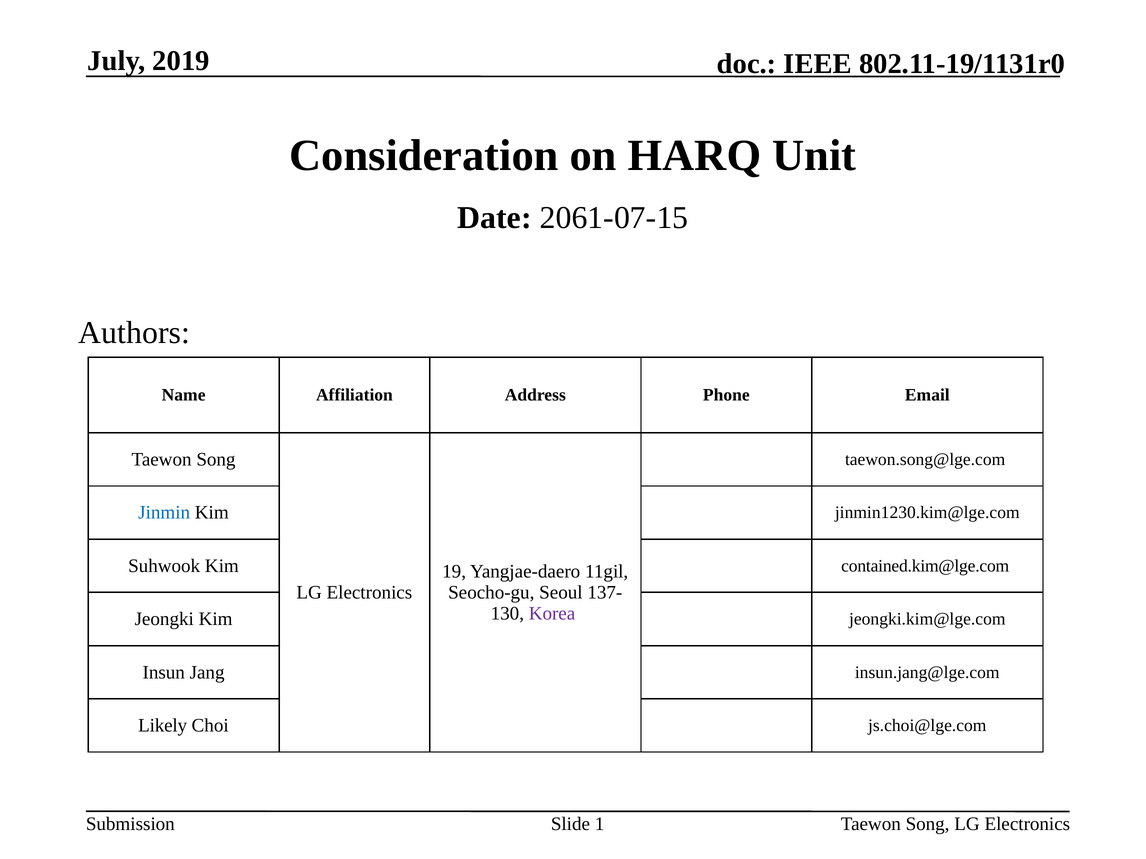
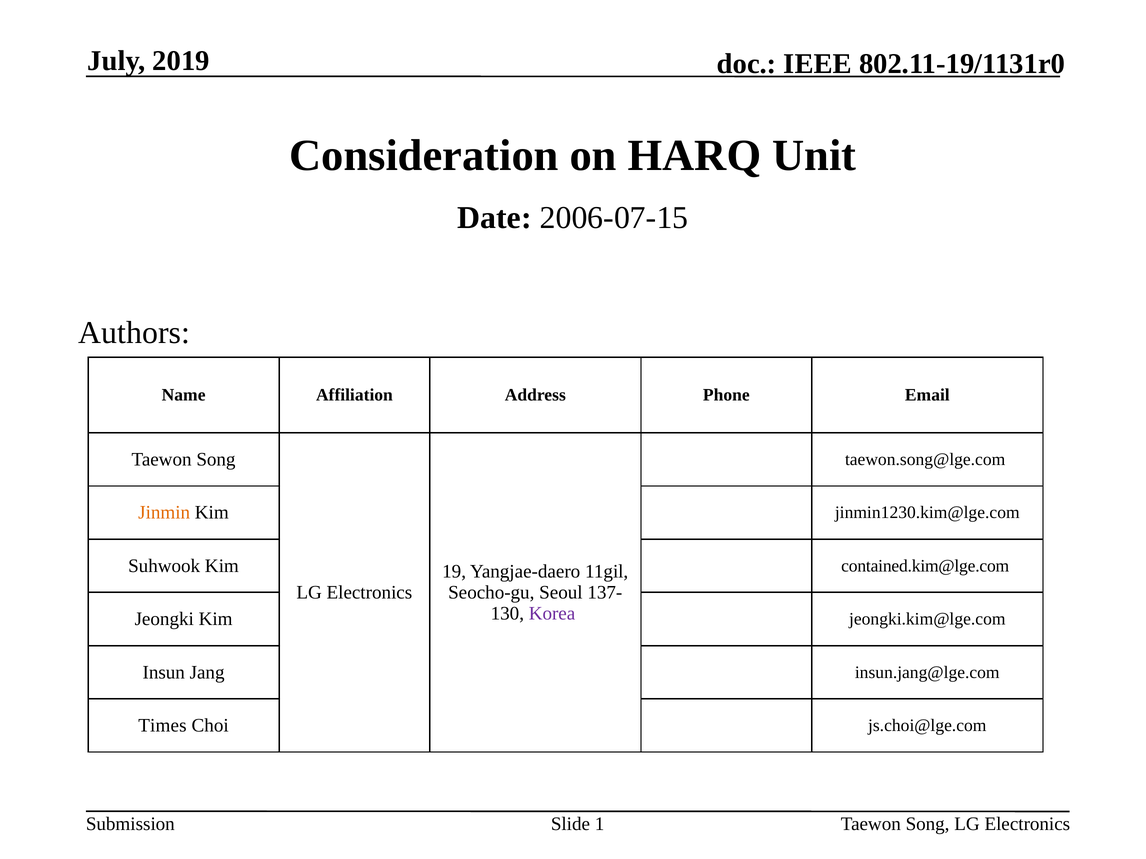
2061-07-15: 2061-07-15 -> 2006-07-15 (614, 218)
Jinmin colour: blue -> orange (164, 513)
Likely: Likely -> Times (162, 726)
